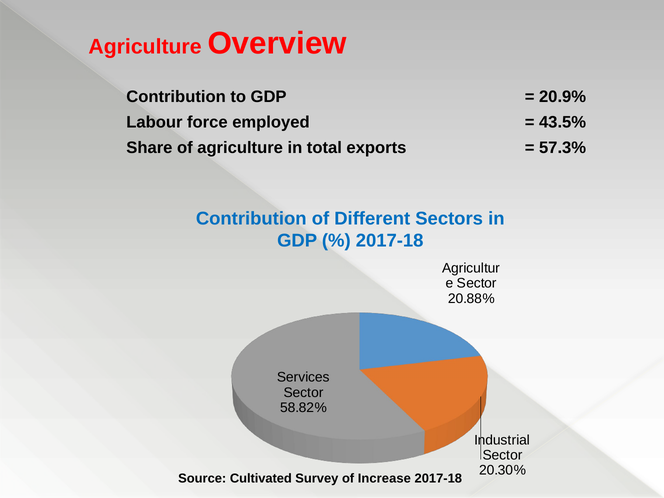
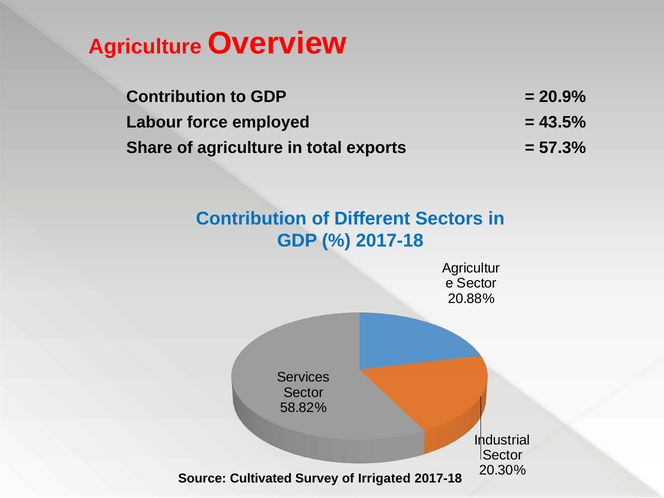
Increase: Increase -> Irrigated (384, 479)
